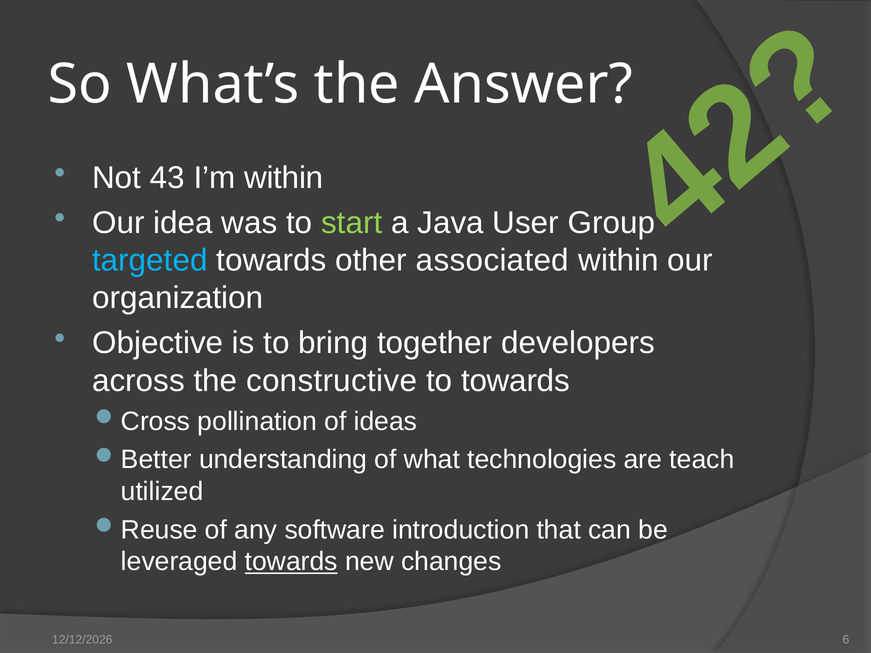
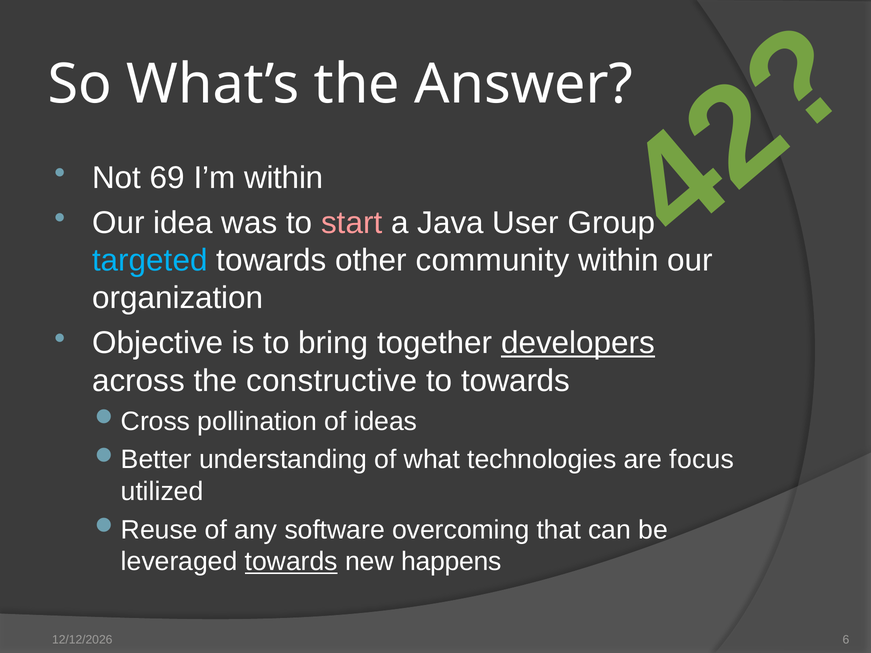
43: 43 -> 69 (167, 178)
start colour: light green -> pink (352, 223)
associated: associated -> community (492, 260)
developers underline: none -> present (578, 343)
teach: teach -> focus (702, 460)
introduction: introduction -> overcoming (461, 530)
changes: changes -> happens (451, 562)
